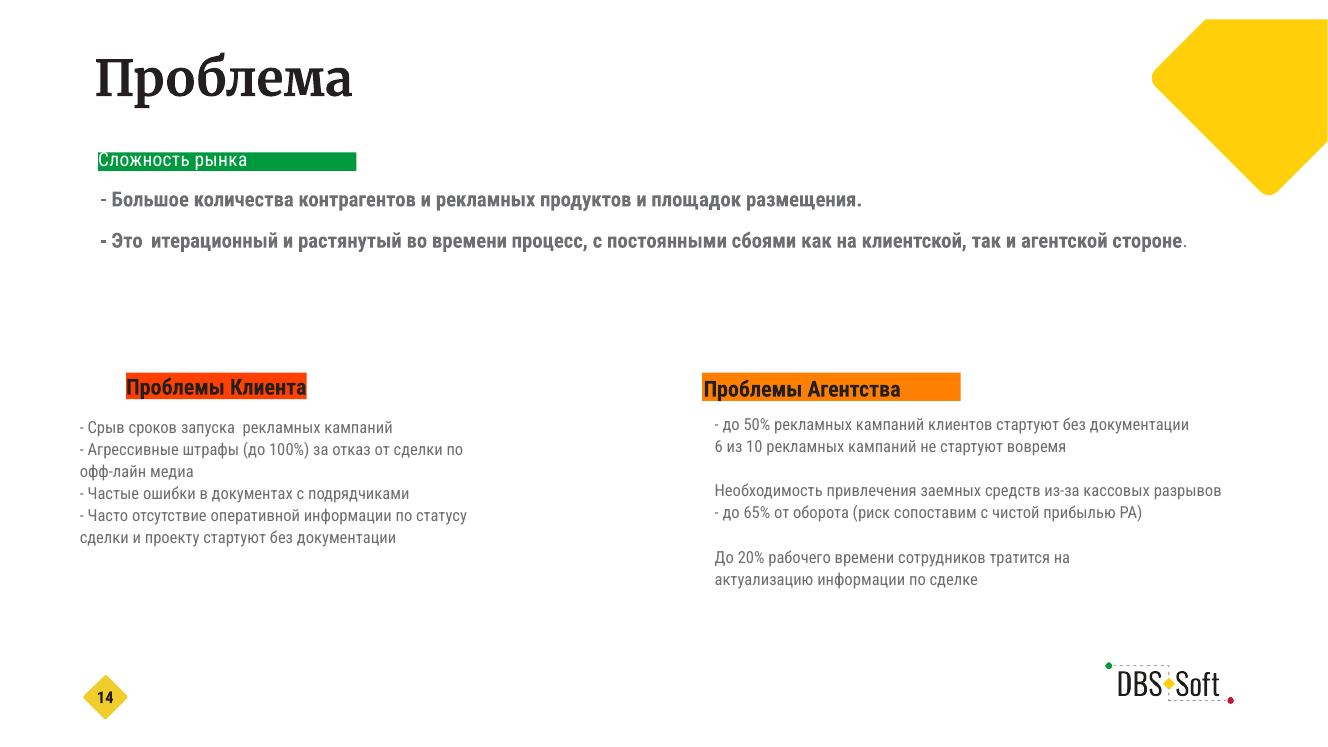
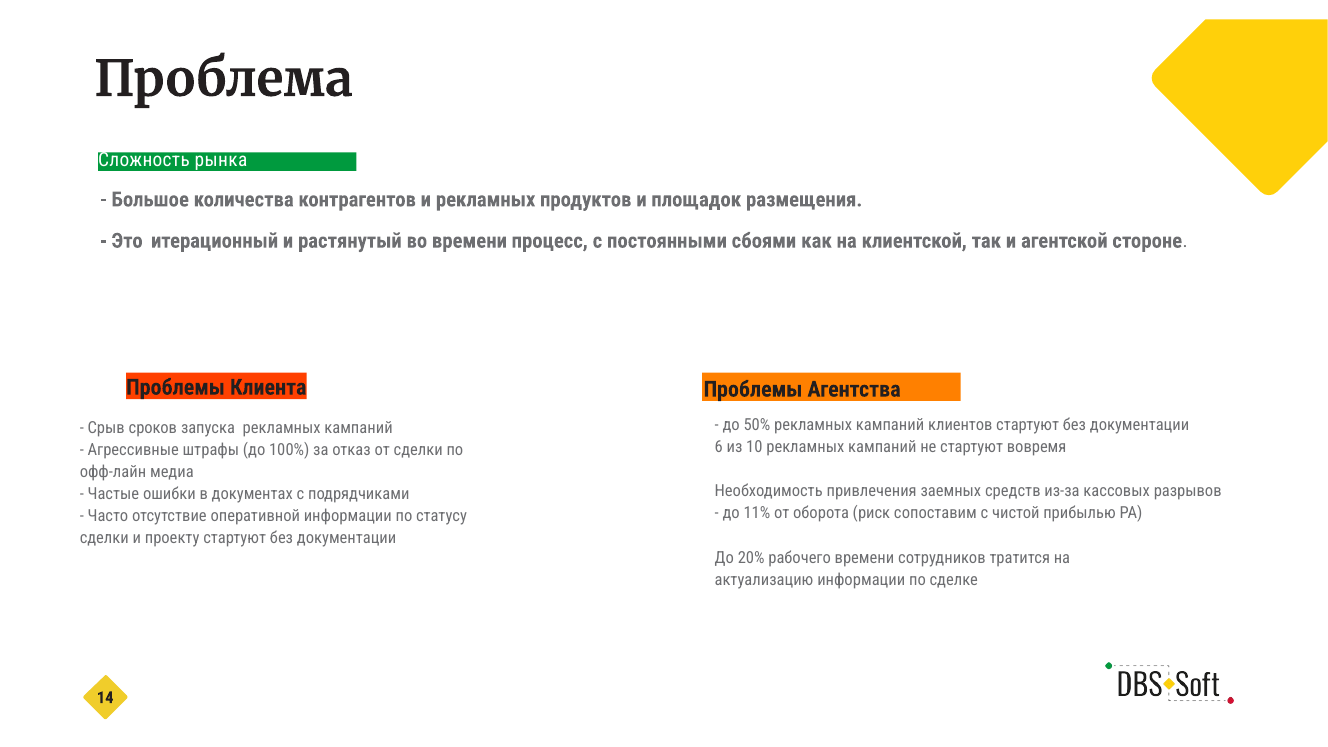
65%: 65% -> 11% (757, 513)
